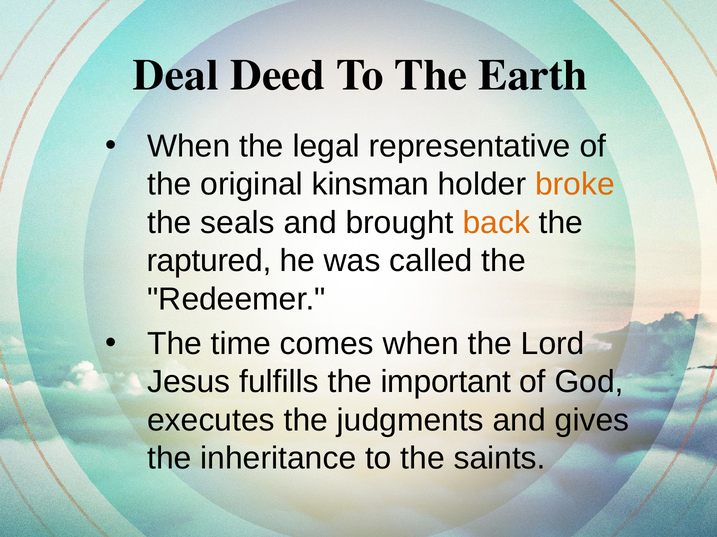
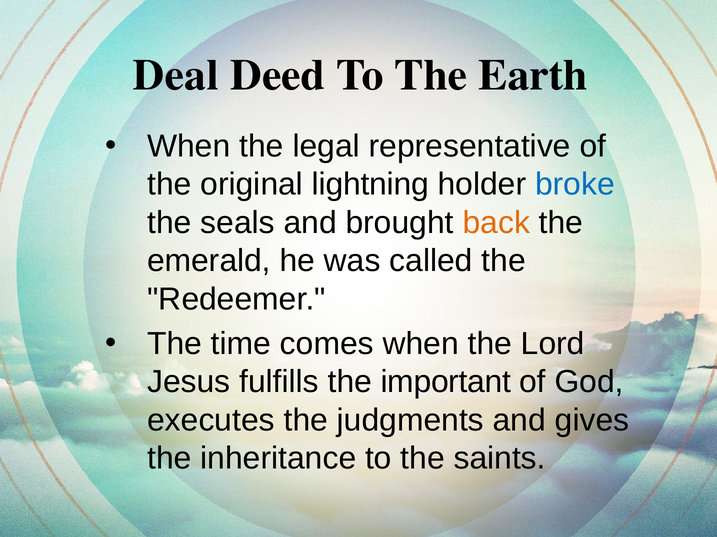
kinsman: kinsman -> lightning (370, 185)
broke colour: orange -> blue (575, 185)
raptured: raptured -> emerald (209, 261)
